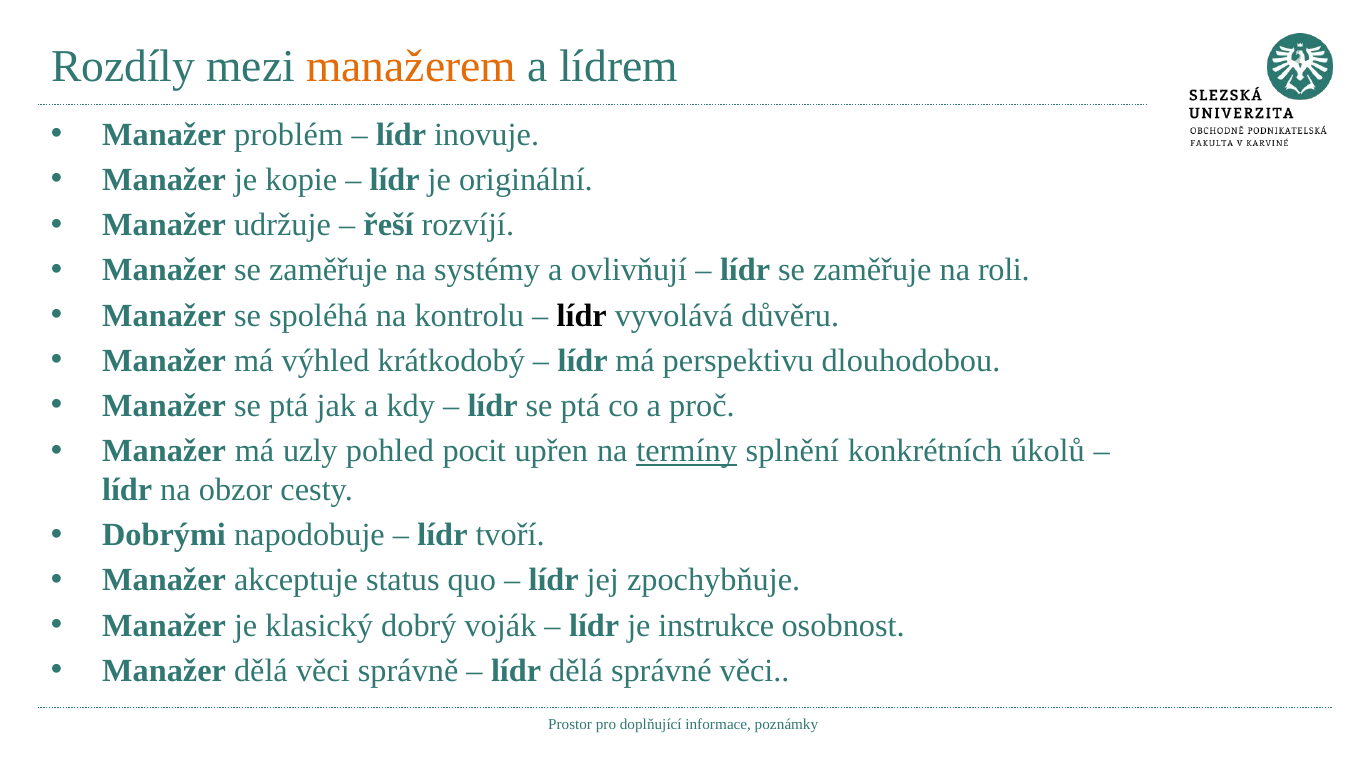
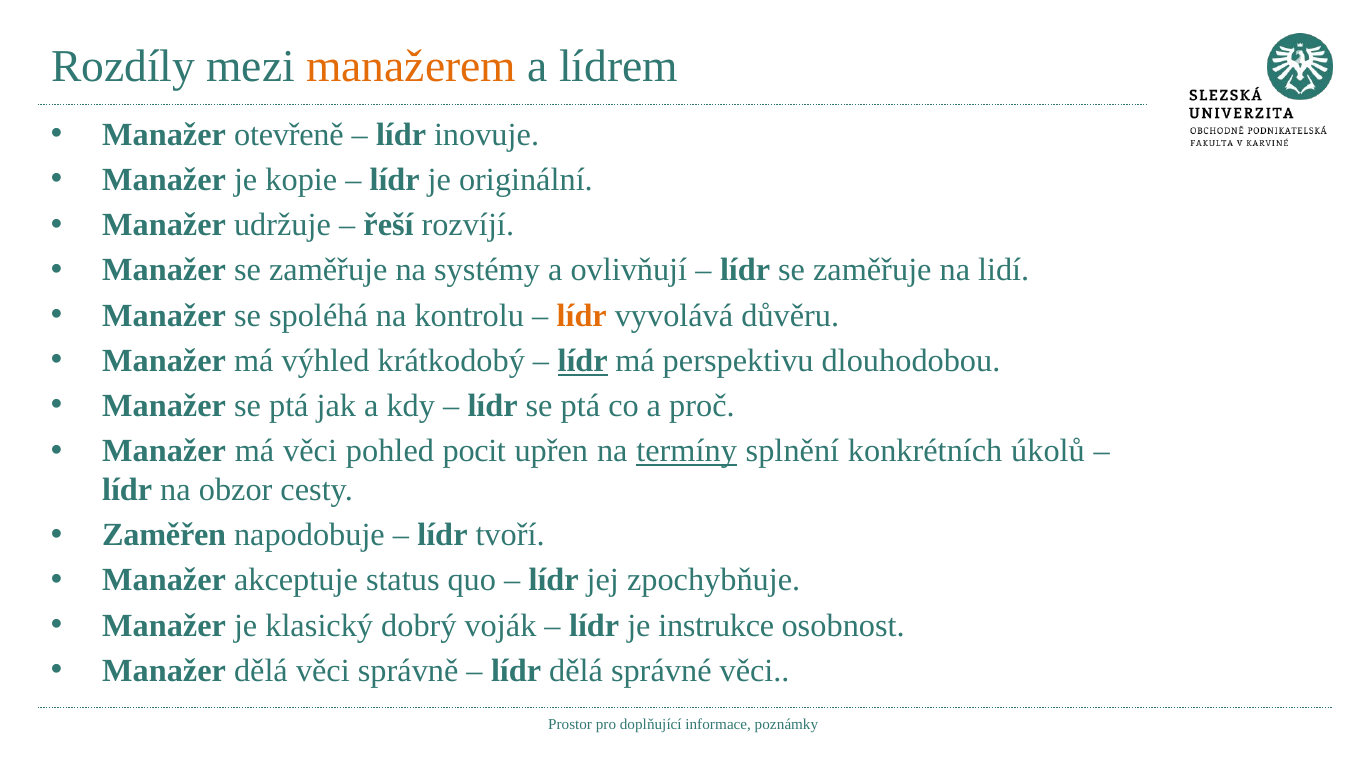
problém: problém -> otevřeně (289, 135)
roli: roli -> lidí (1004, 270)
lídr colour: black -> orange (582, 315)
lídr underline: none -> present (583, 361)
má uzly: uzly -> věci (310, 451)
Dobrými: Dobrými -> Zaměřen (164, 535)
